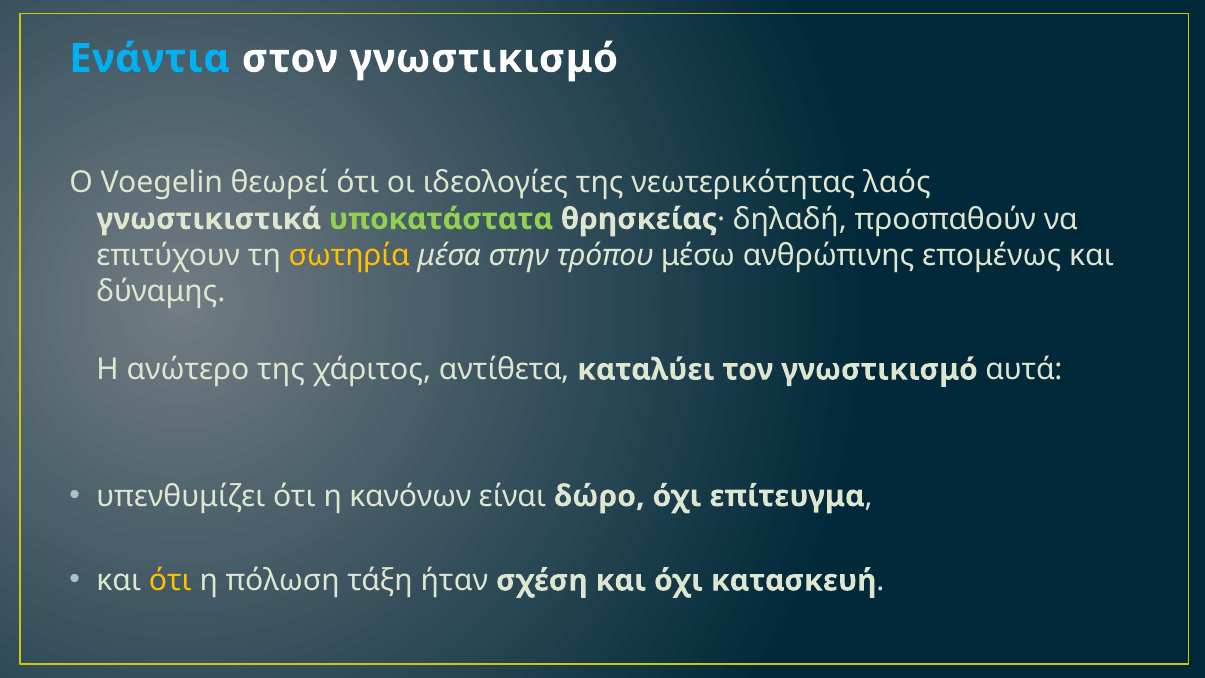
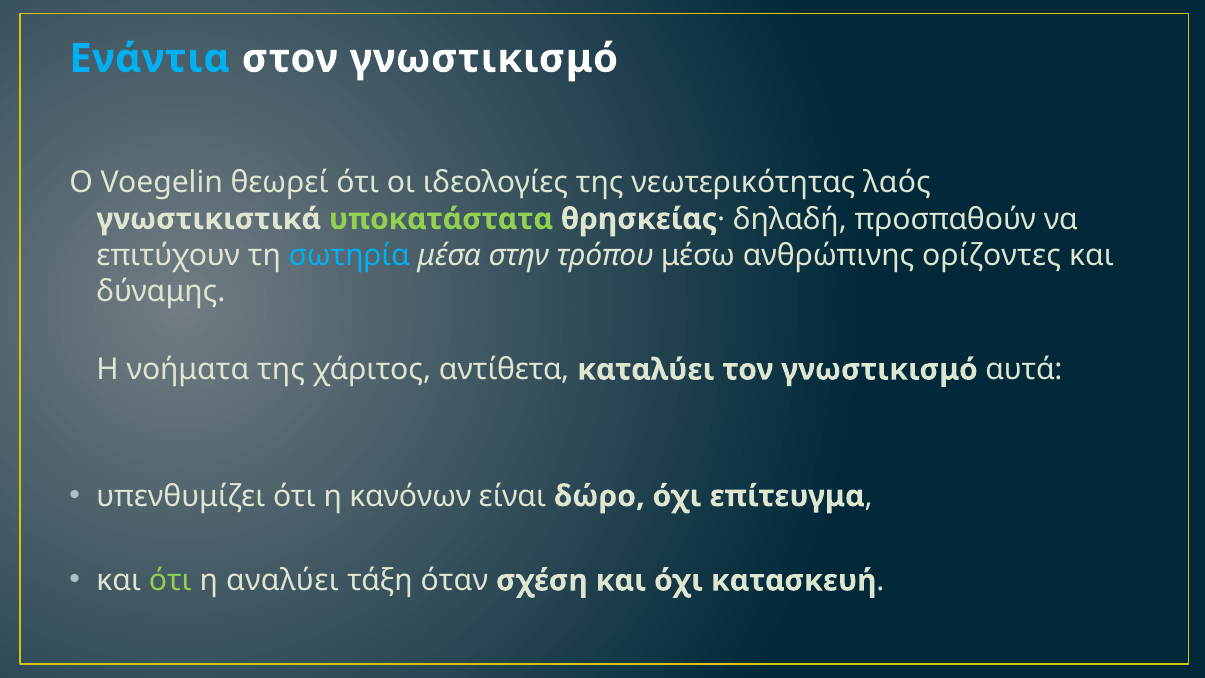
σωτηρία colour: yellow -> light blue (349, 255)
επομένως: επομένως -> ορίζοντες (992, 255)
ανώτερο: ανώτερο -> νοήματα (188, 370)
ότι colour: yellow -> light green (170, 580)
πόλωση: πόλωση -> αναλύει (282, 580)
ήταν: ήταν -> όταν (454, 580)
